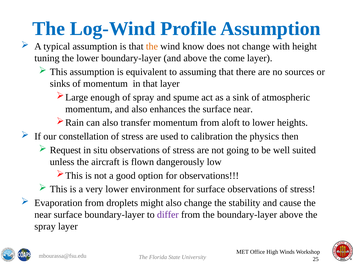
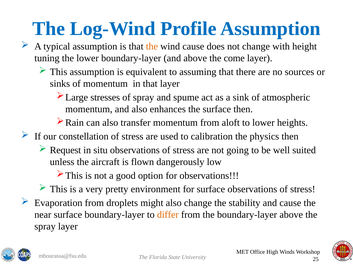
wind know: know -> cause (193, 47)
enough: enough -> stresses (105, 98)
surface near: near -> then (243, 109)
very lower: lower -> pretty (117, 190)
differ colour: purple -> orange (168, 215)
